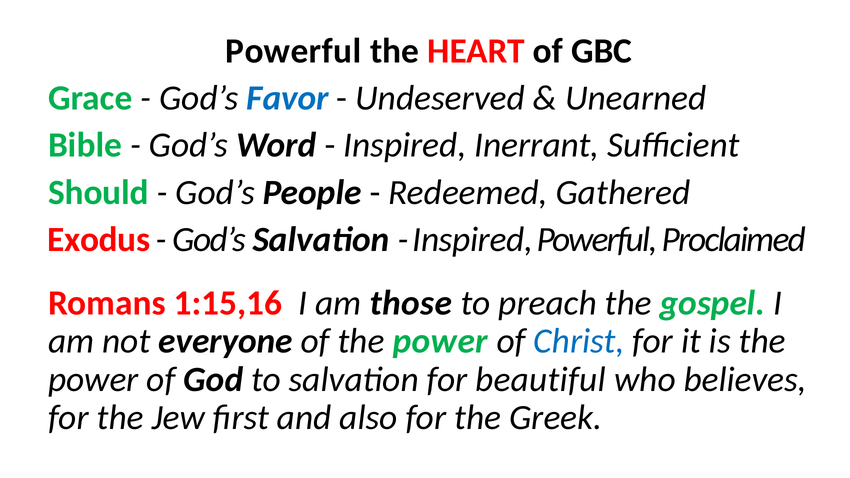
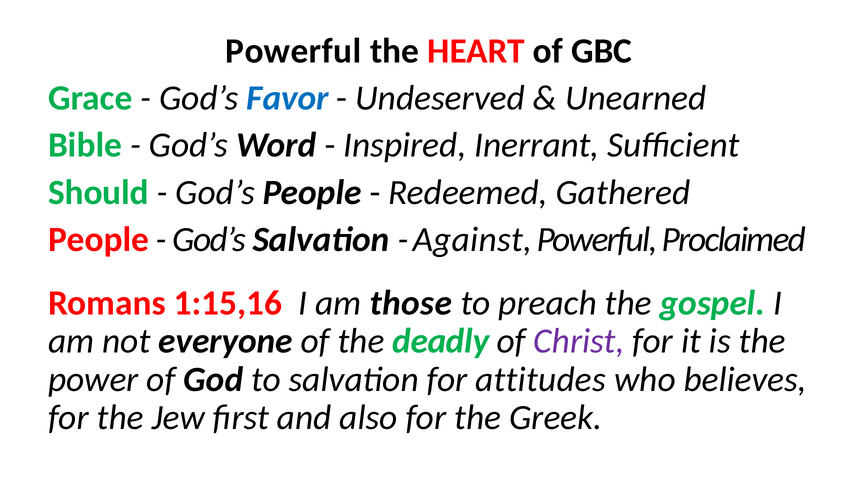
Exodus: Exodus -> People (99, 240)
Inspired: Inspired -> Against (472, 240)
of the power: power -> deadly (441, 341)
Christ colour: blue -> purple (579, 341)
beautiful: beautiful -> attitudes (541, 380)
